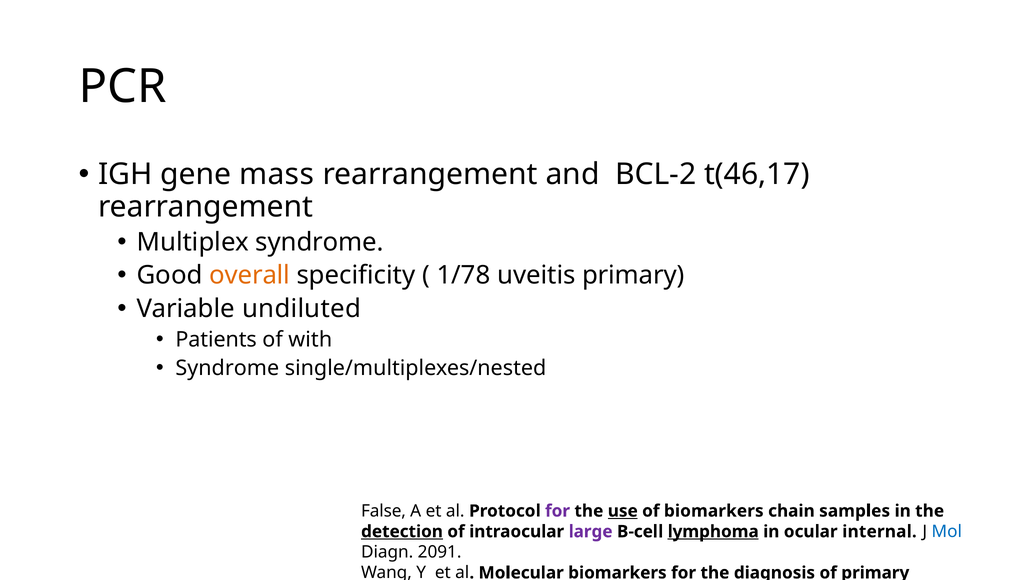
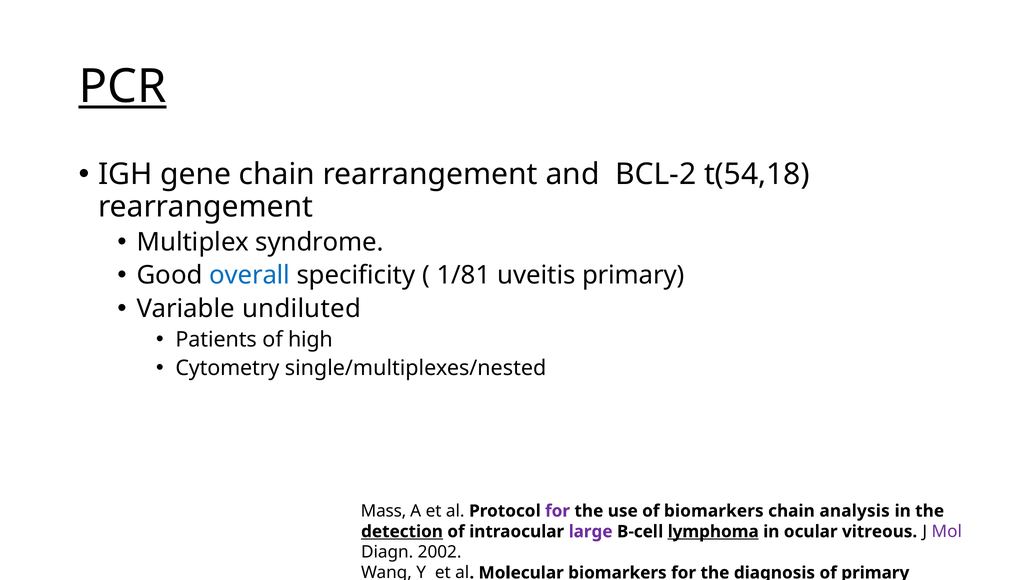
PCR underline: none -> present (123, 87)
gene mass: mass -> chain (277, 174)
t(46,17: t(46,17 -> t(54,18 (757, 174)
overall colour: orange -> blue (250, 276)
1/78: 1/78 -> 1/81 (463, 276)
with: with -> high (310, 340)
Syndrome: Syndrome -> Cytometry (227, 368)
False: False -> Mass (384, 511)
use underline: present -> none (623, 511)
samples: samples -> analysis (855, 511)
internal: internal -> vitreous (880, 532)
Mol colour: blue -> purple (947, 532)
2091: 2091 -> 2002 (440, 553)
